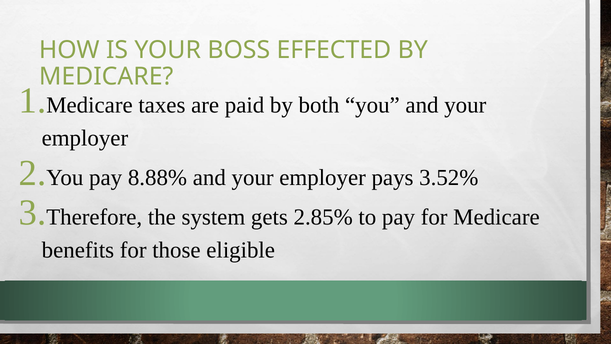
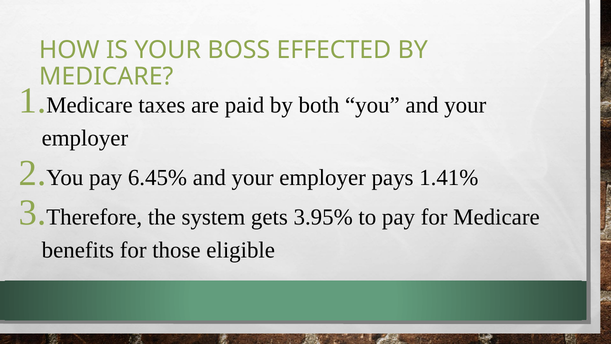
8.88%: 8.88% -> 6.45% (157, 177)
3.52%: 3.52% -> 1.41% (449, 177)
2.85%: 2.85% -> 3.95% (323, 217)
